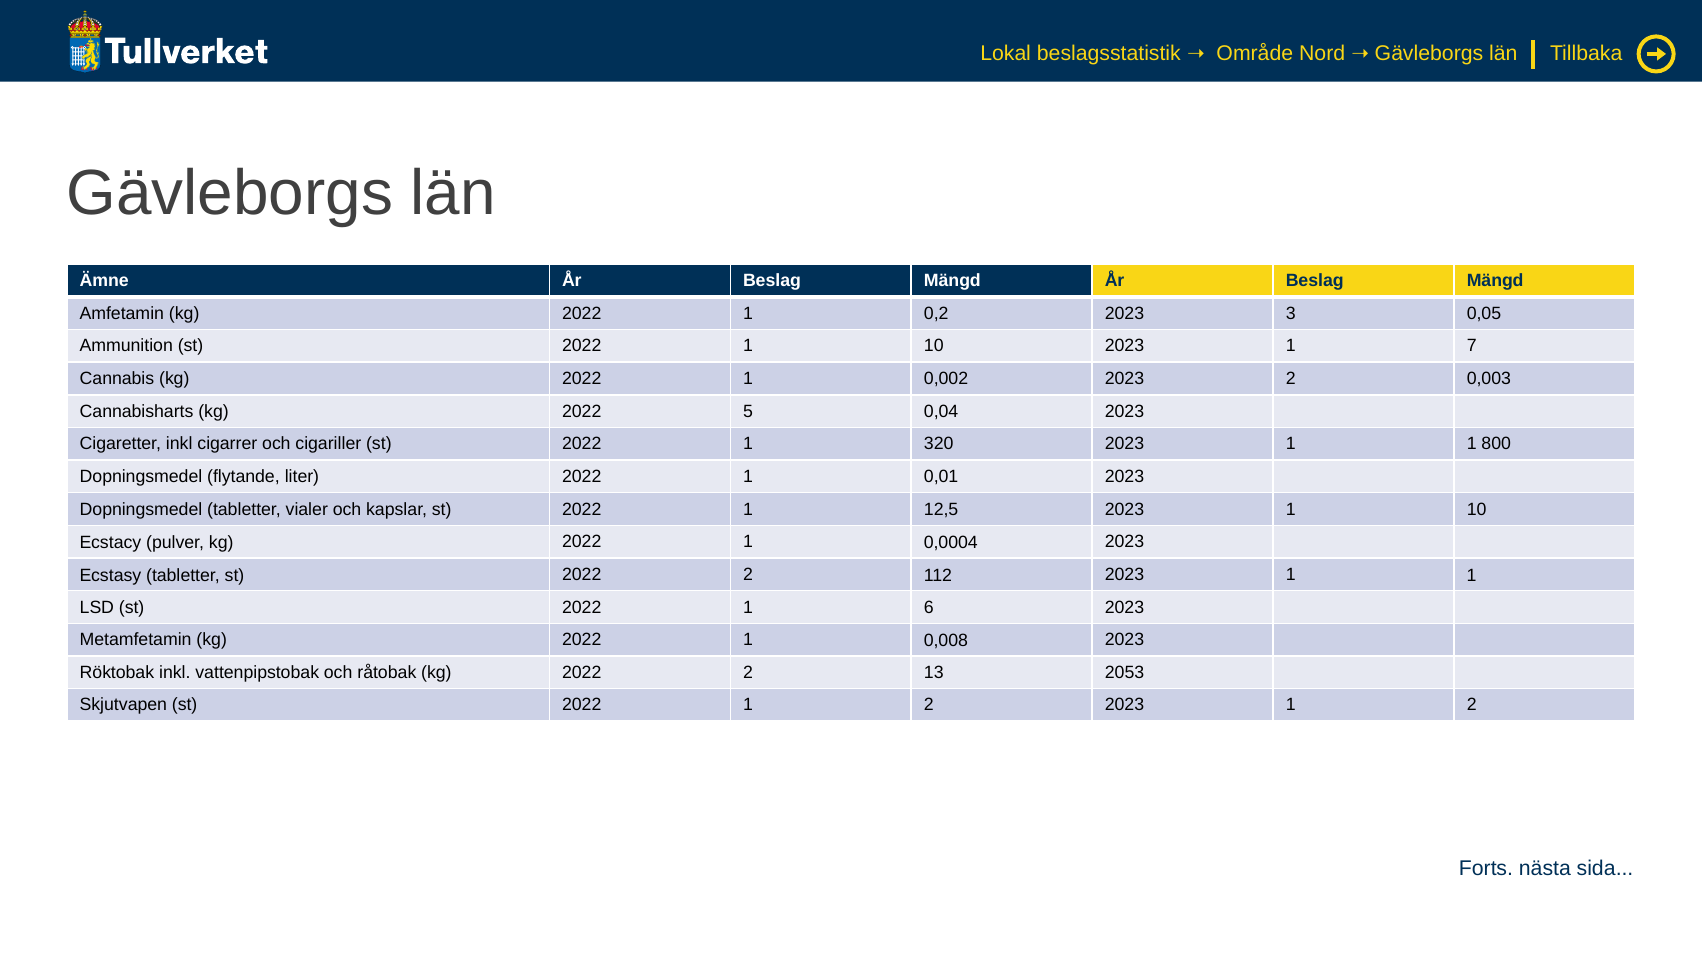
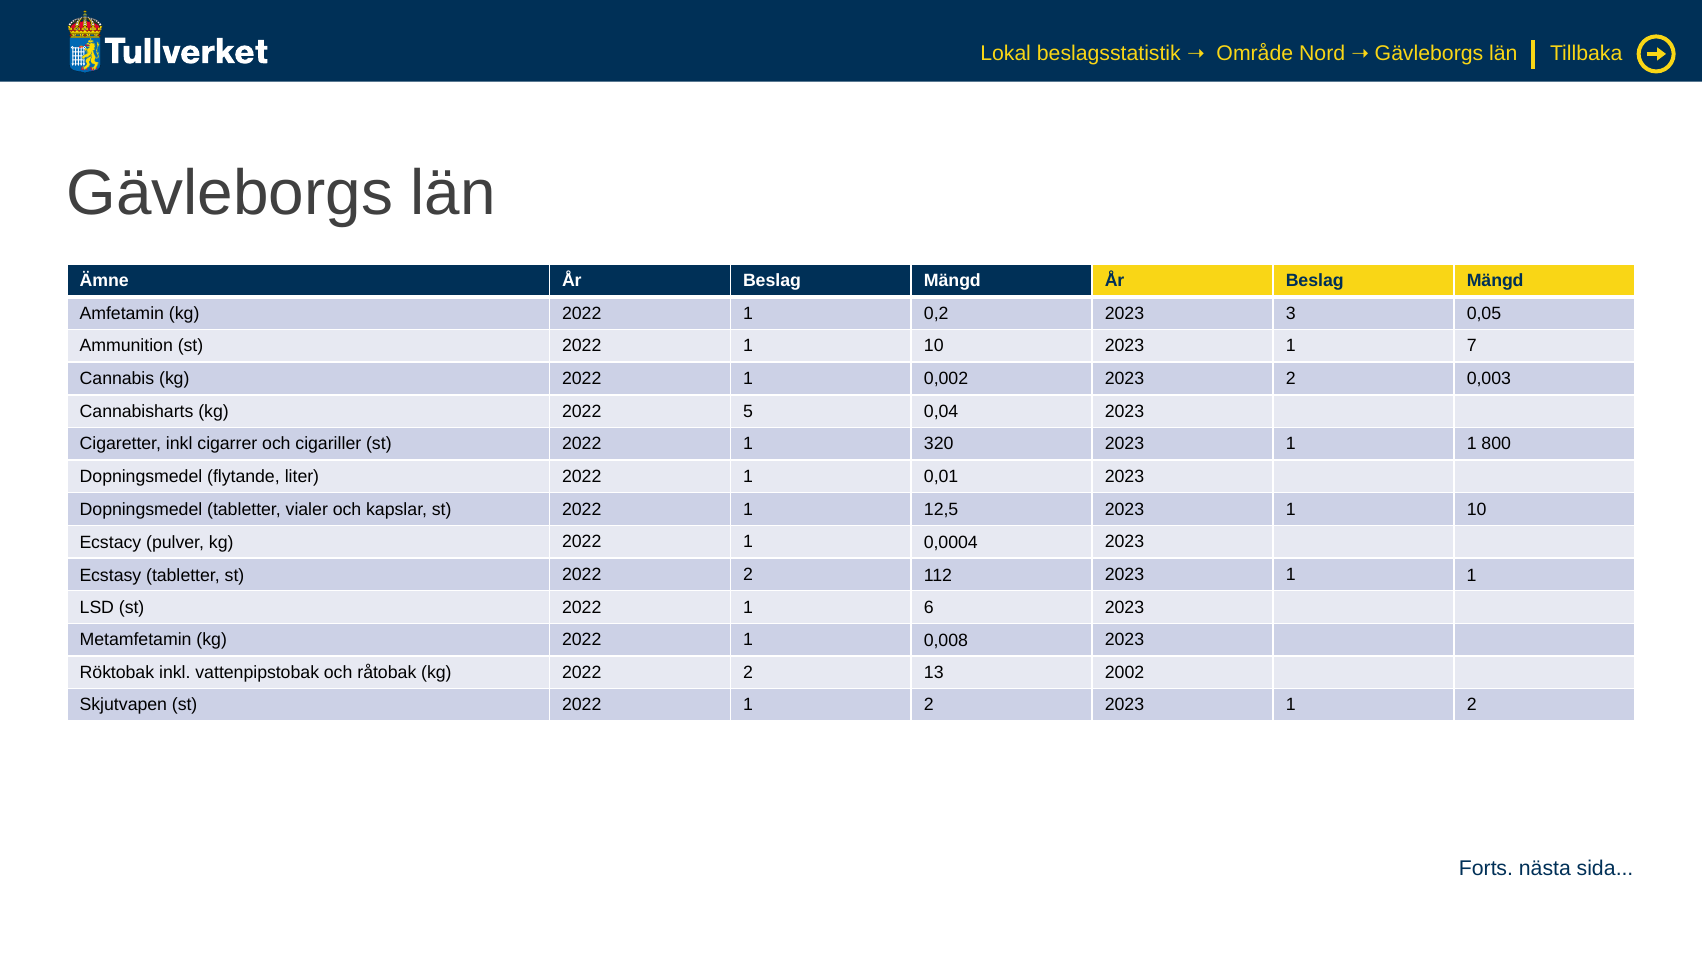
2053: 2053 -> 2002 (1125, 672)
